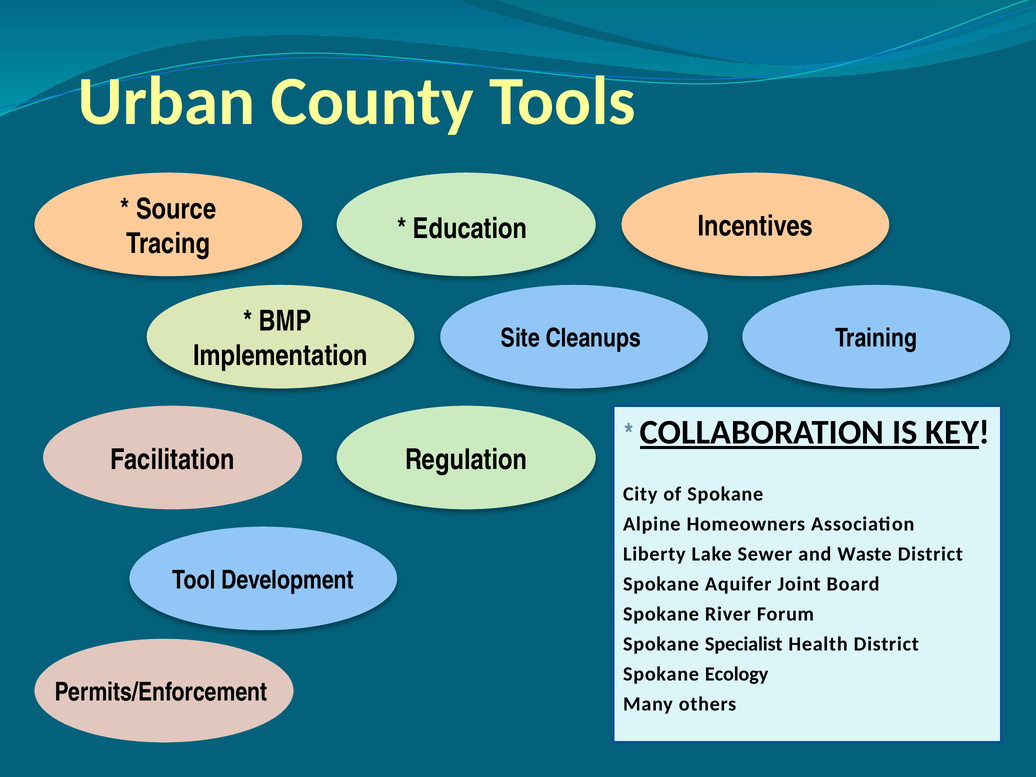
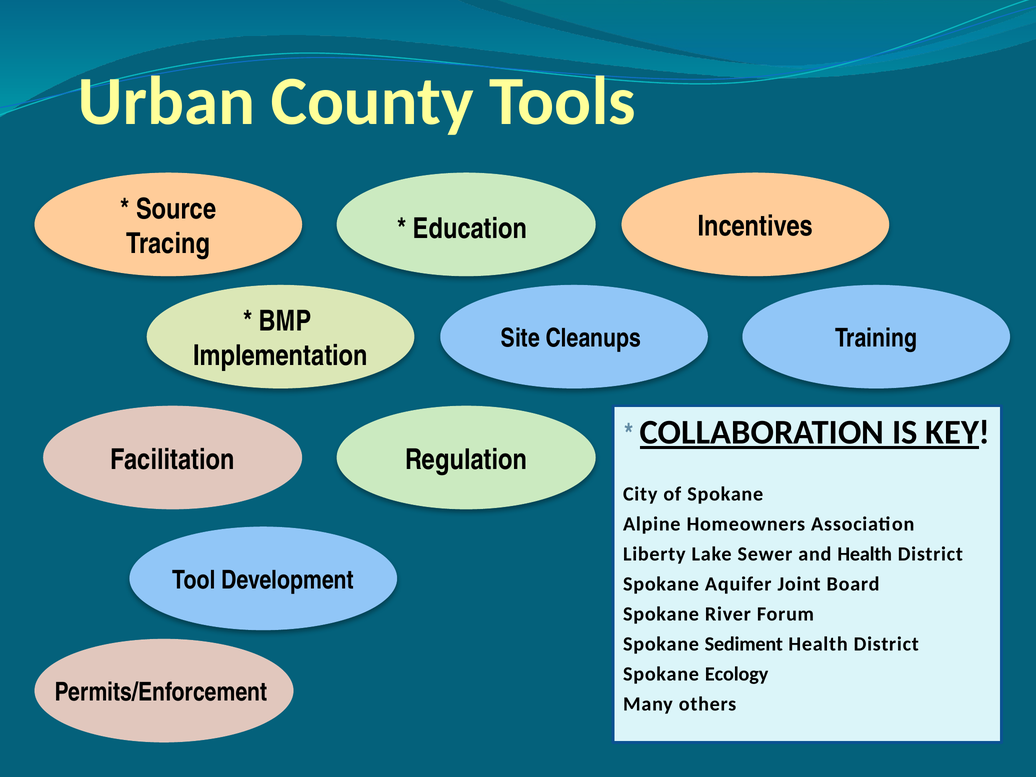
and Waste: Waste -> Health (865, 554)
Specialist: Specialist -> Sediment (744, 644)
